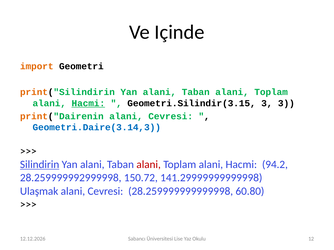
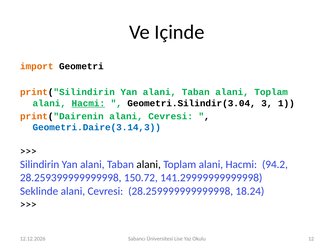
Geometri.Silindir(3.15: Geometri.Silindir(3.15 -> Geometri.Silindir(3.04 (192, 103)
3 3: 3 -> 1 (286, 103)
Silindirin underline: present -> none (40, 165)
alani colour: red -> black (149, 165)
28.259999992999998: 28.259999992999998 -> 28.259399999999998 (71, 178)
Ulaşmak: Ulaşmak -> Seklinde (39, 192)
60.80: 60.80 -> 18.24 (250, 192)
